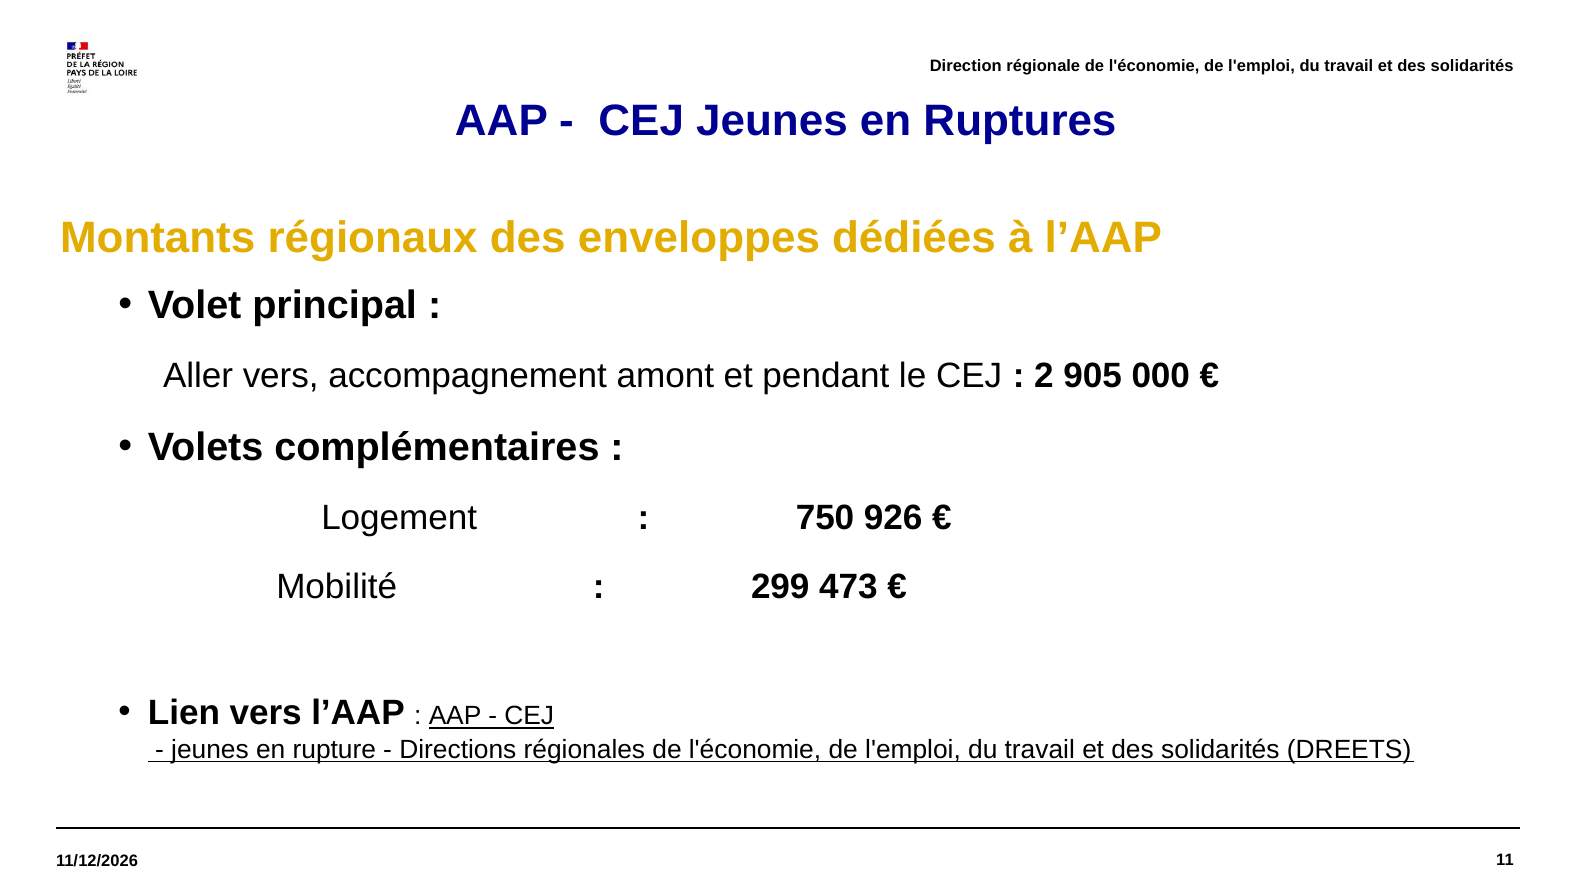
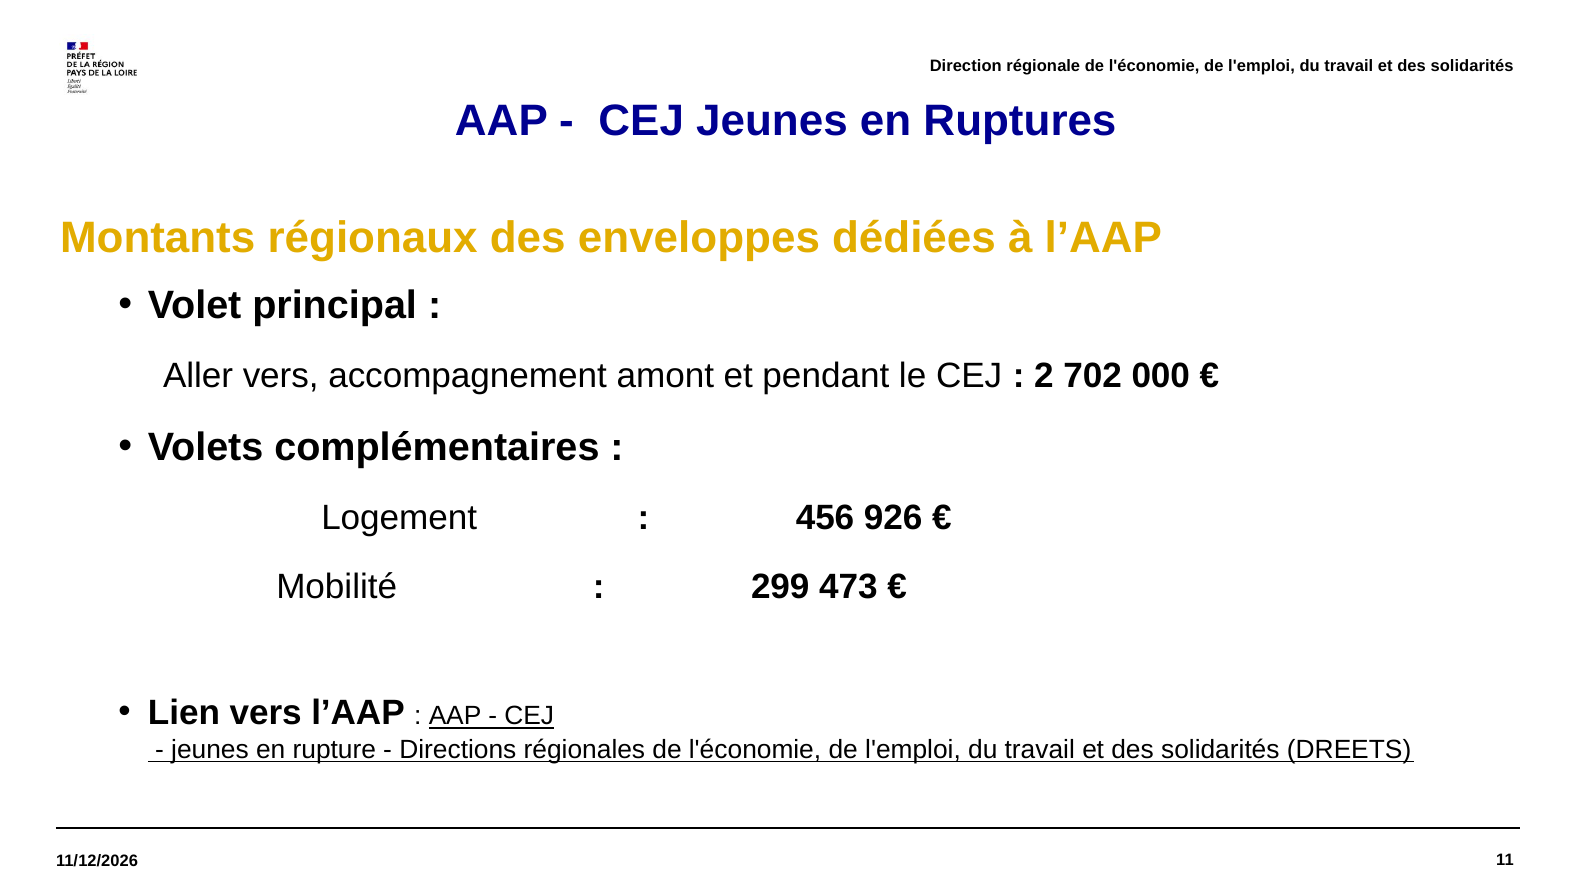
905: 905 -> 702 (1093, 376)
750: 750 -> 456 (825, 518)
